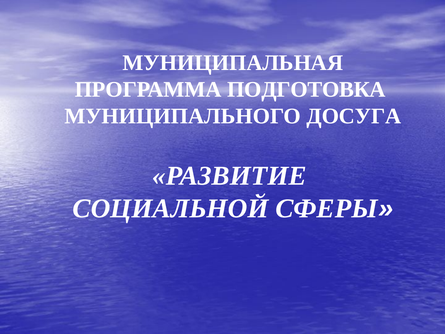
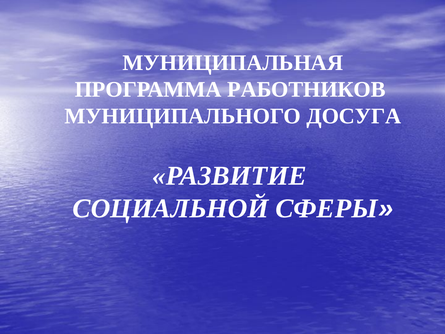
ПОДГОТОВКА: ПОДГОТОВКА -> РАБОТНИКОВ (306, 90)
